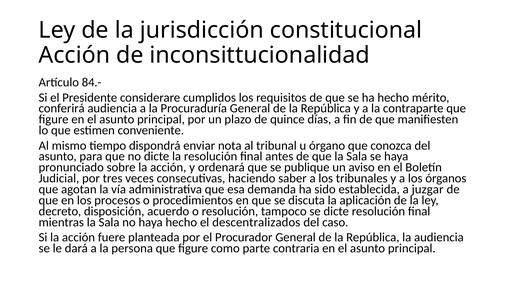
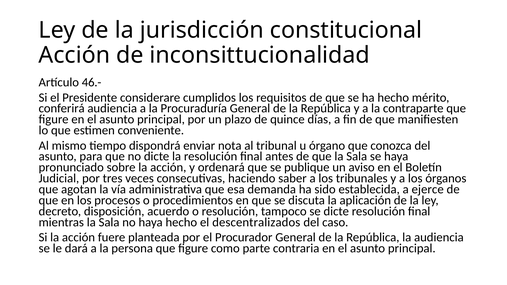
84.-: 84.- -> 46.- (92, 82)
juzgar: juzgar -> ejerce (428, 189)
